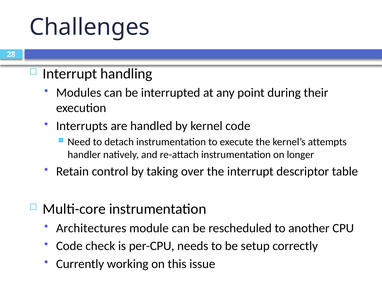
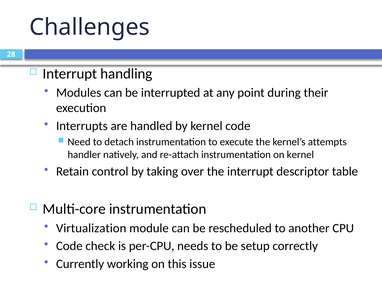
on longer: longer -> kernel (300, 155)
Architectures: Architectures -> Virtualization (91, 229)
